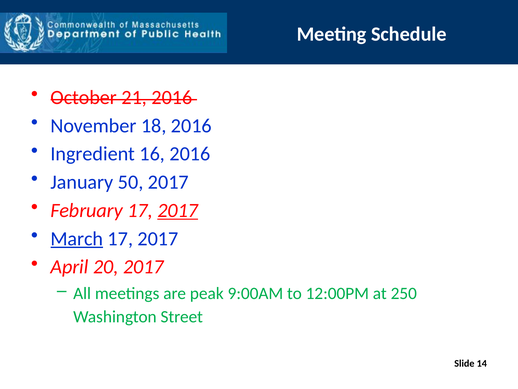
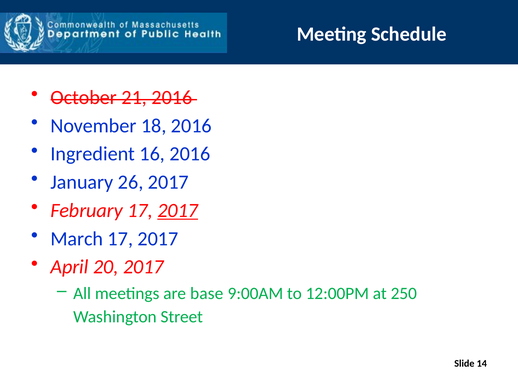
50: 50 -> 26 (131, 182)
March underline: present -> none (77, 238)
peak: peak -> base (207, 293)
